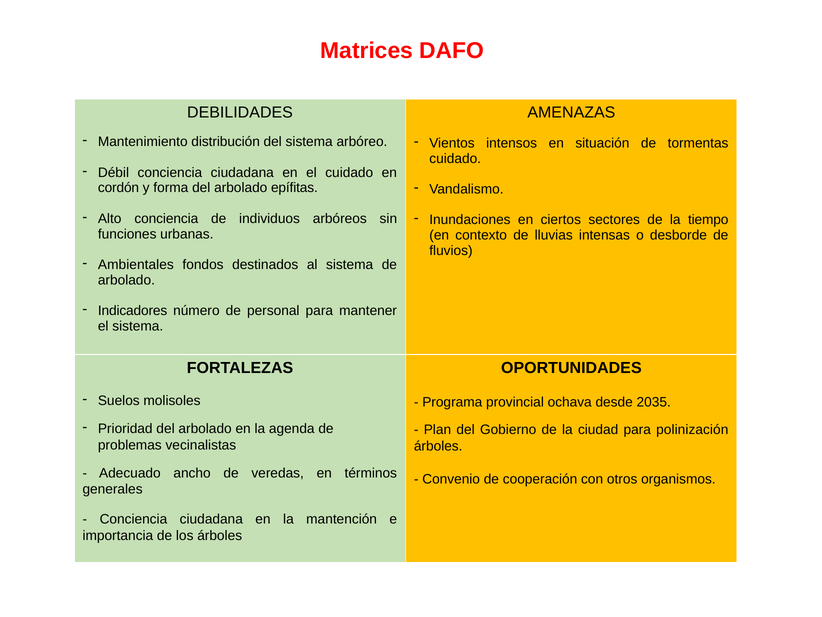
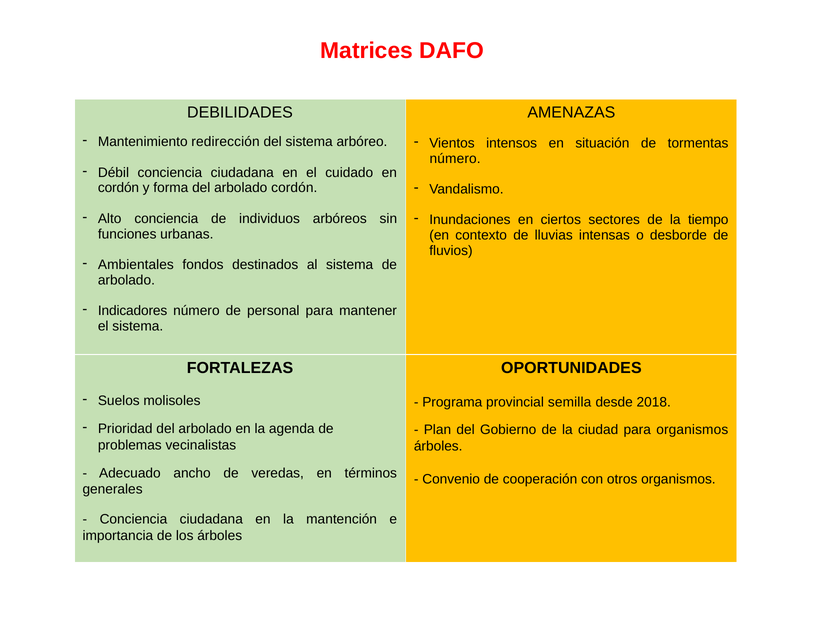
distribución: distribución -> redirección (226, 142)
cuidado: cuidado -> número (455, 158)
arbolado epífitas: epífitas -> cordón (294, 188)
ochava: ochava -> semilla (570, 402)
2035: 2035 -> 2018 (654, 402)
para polinización: polinización -> organismos (692, 430)
